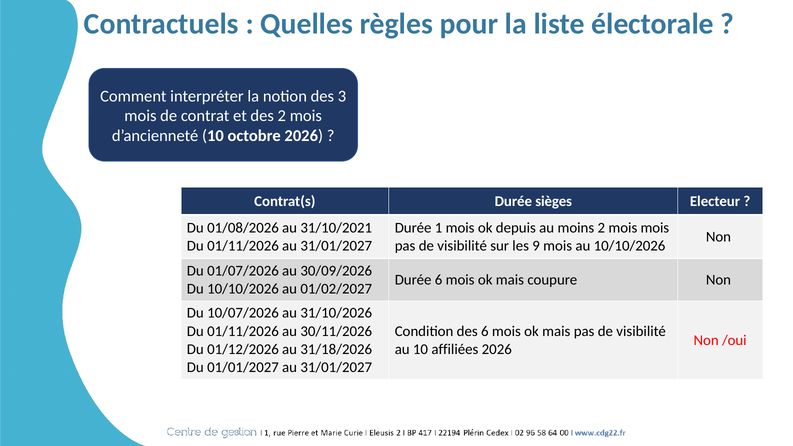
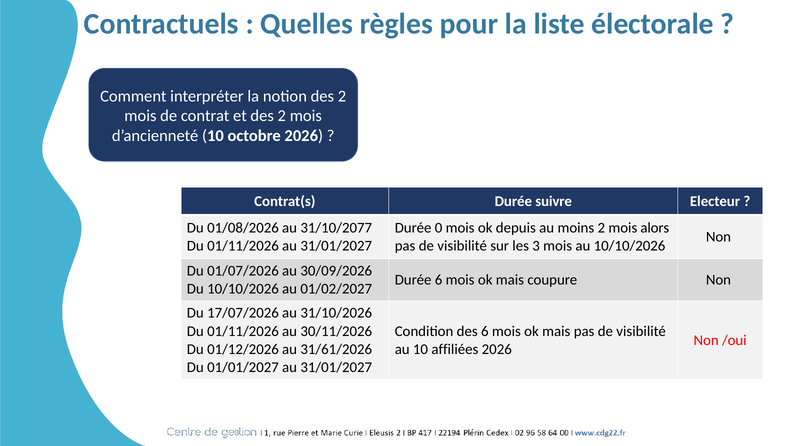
notion des 3: 3 -> 2 (342, 96)
sièges: sièges -> suivre (554, 201)
31/10/2021: 31/10/2021 -> 31/10/2077 (336, 228)
1: 1 -> 0 (439, 228)
mois mois: mois -> alors (655, 228)
9: 9 -> 3 (536, 246)
10/07/2026: 10/07/2026 -> 17/07/2026 (243, 313)
31/18/2026: 31/18/2026 -> 31/61/2026 (336, 349)
